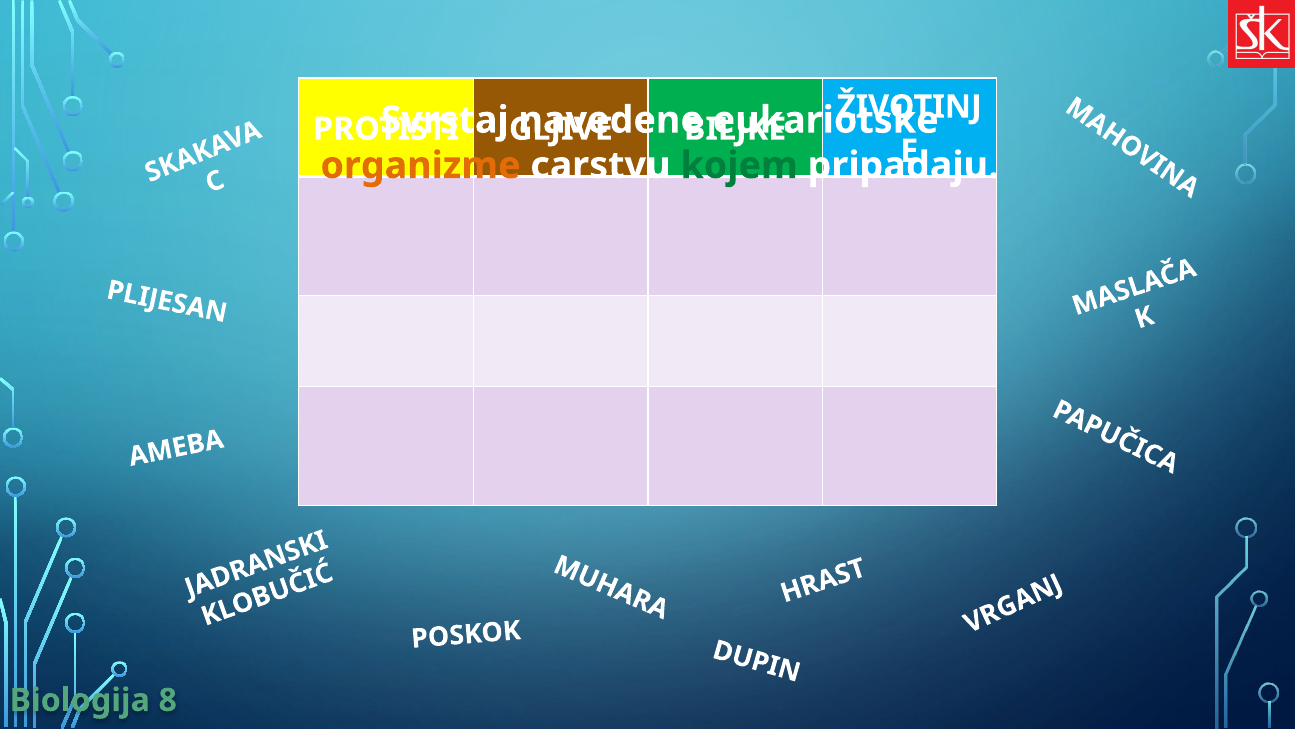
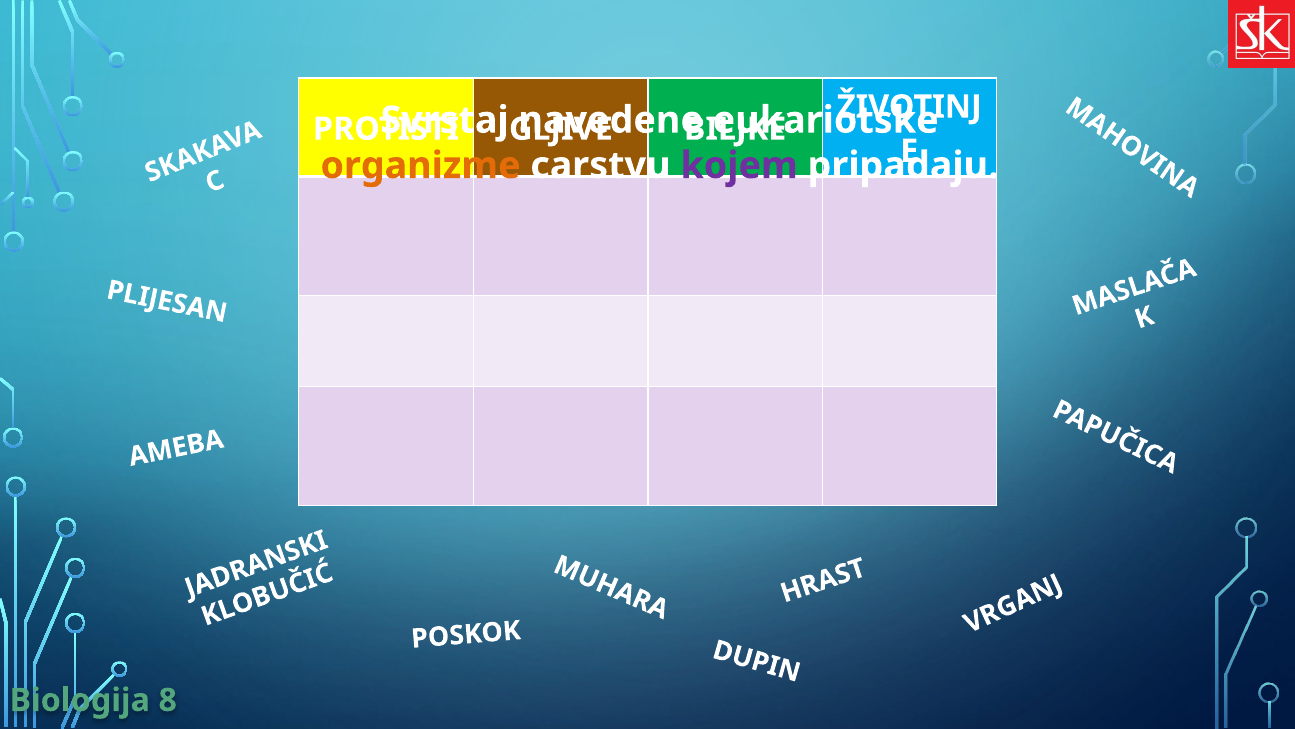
kojem colour: green -> purple (739, 165)
